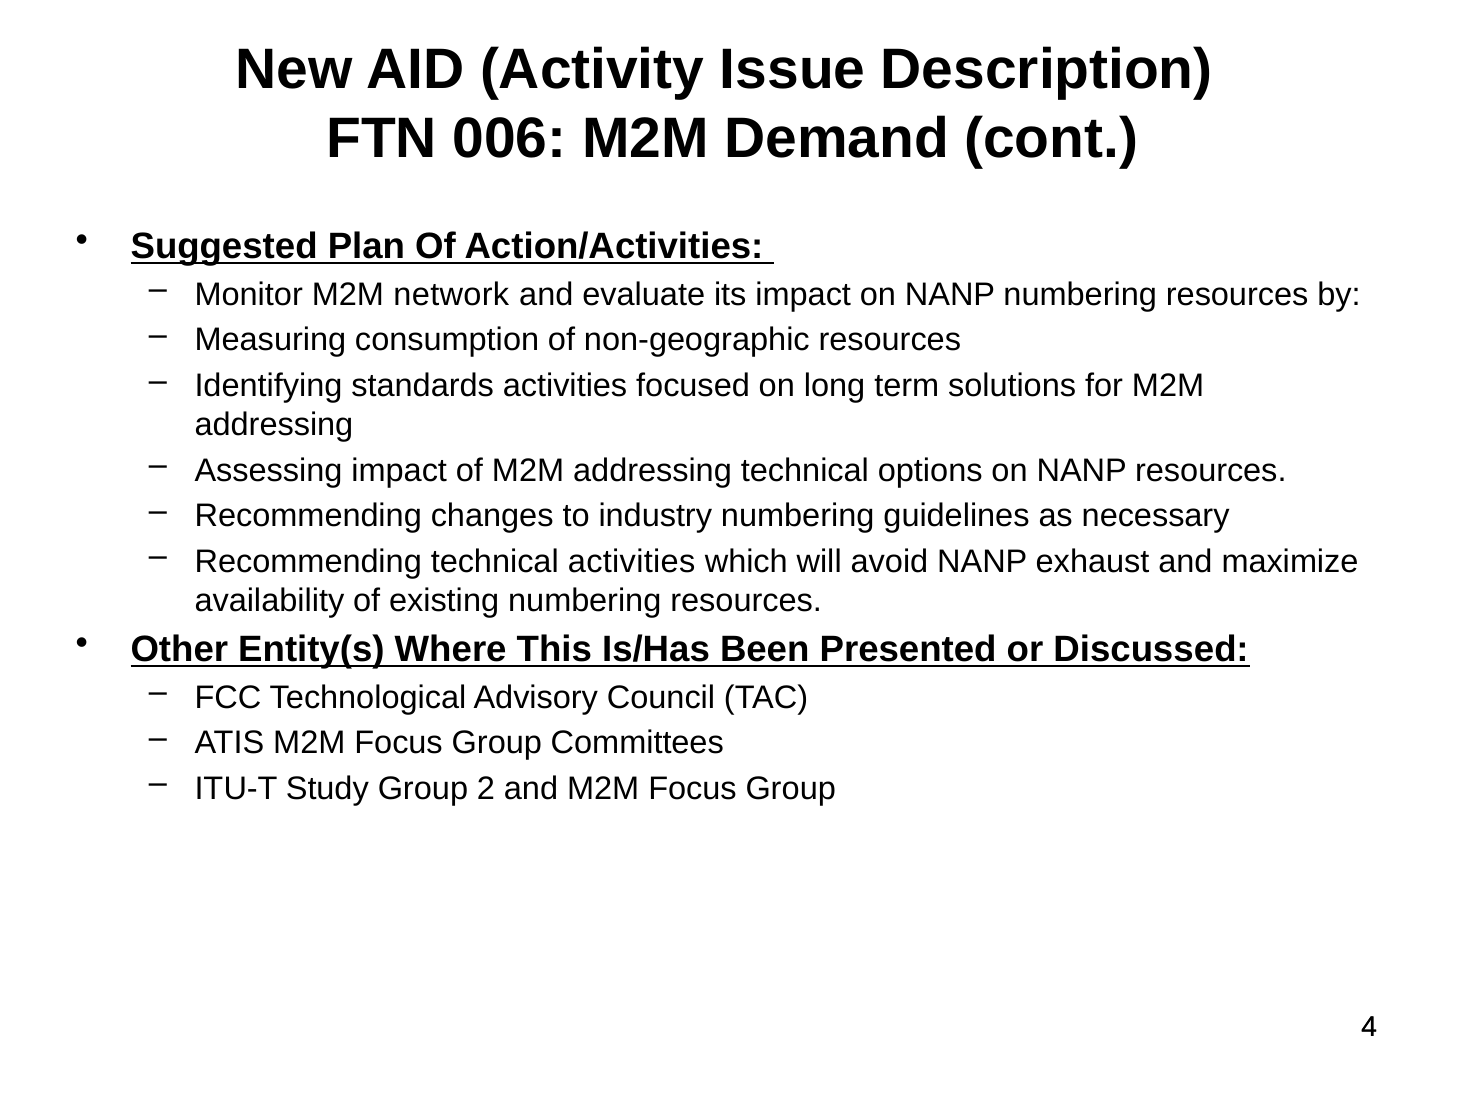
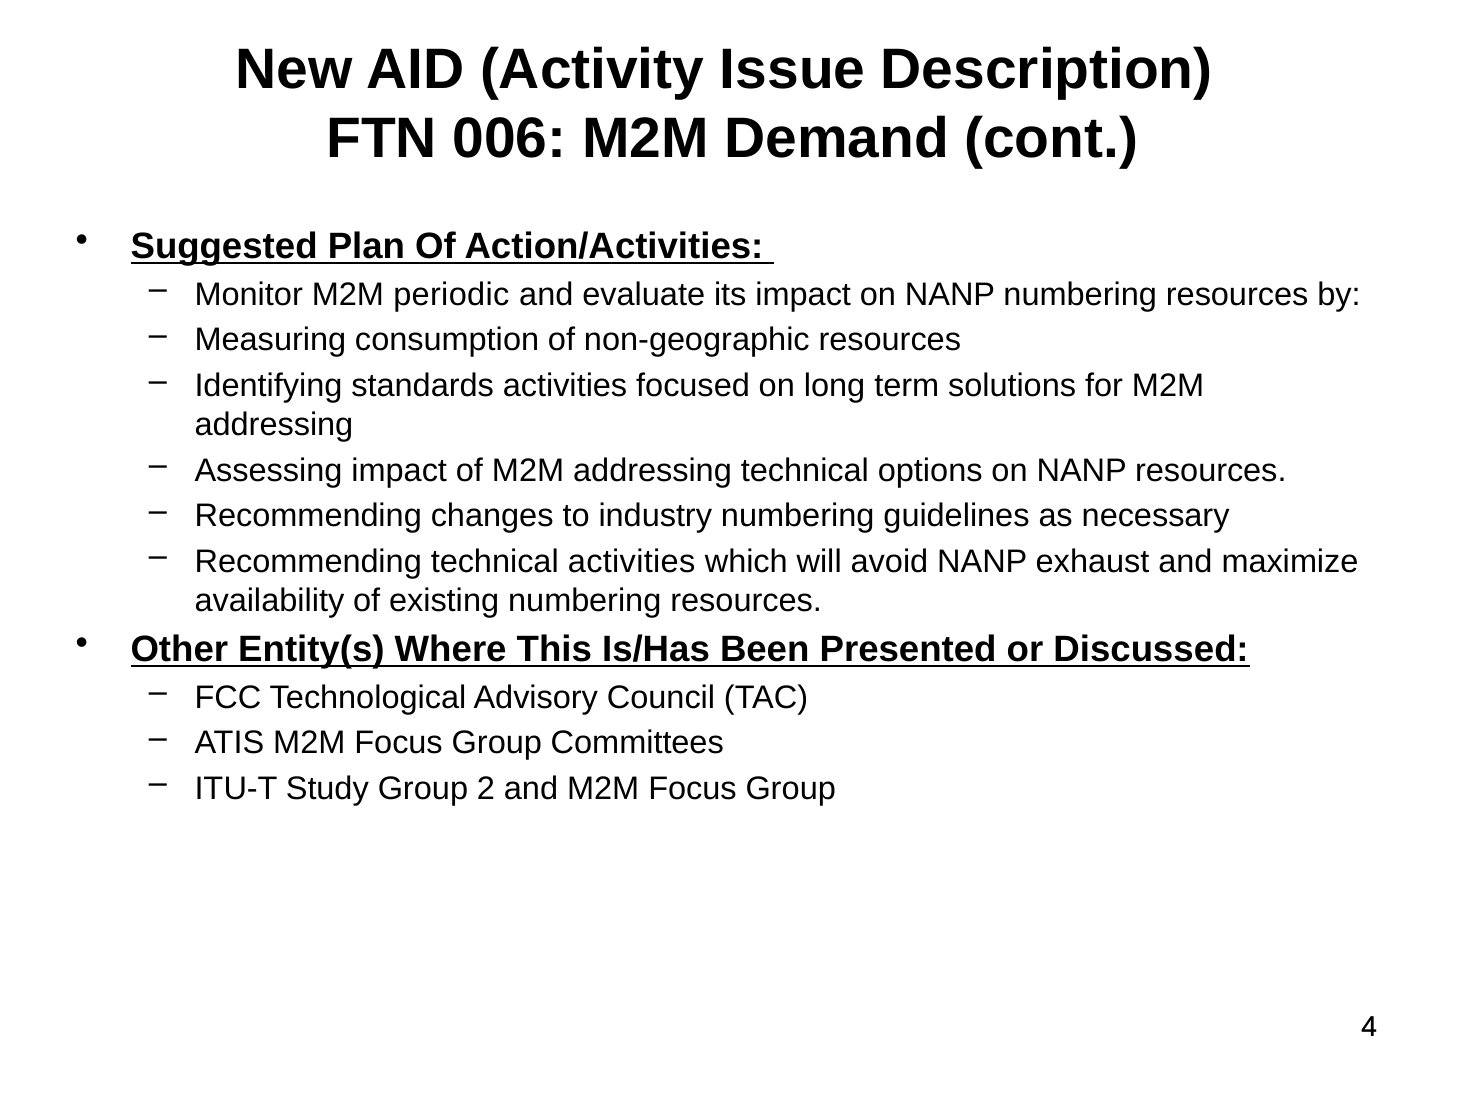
network: network -> periodic (451, 294)
